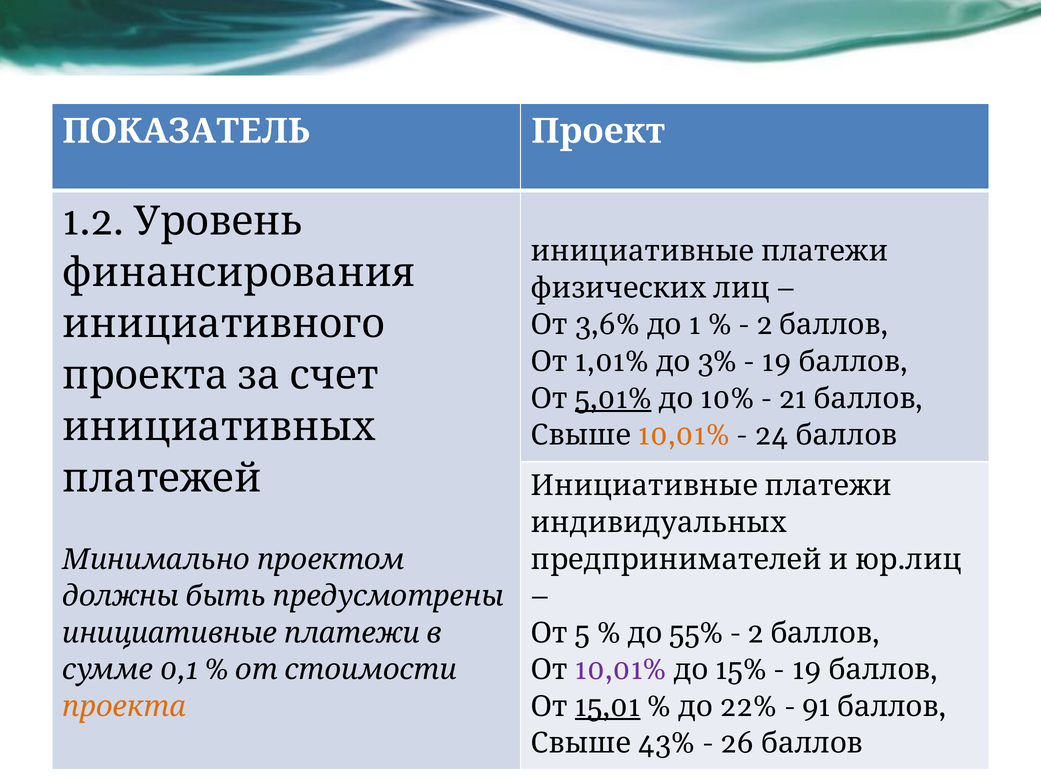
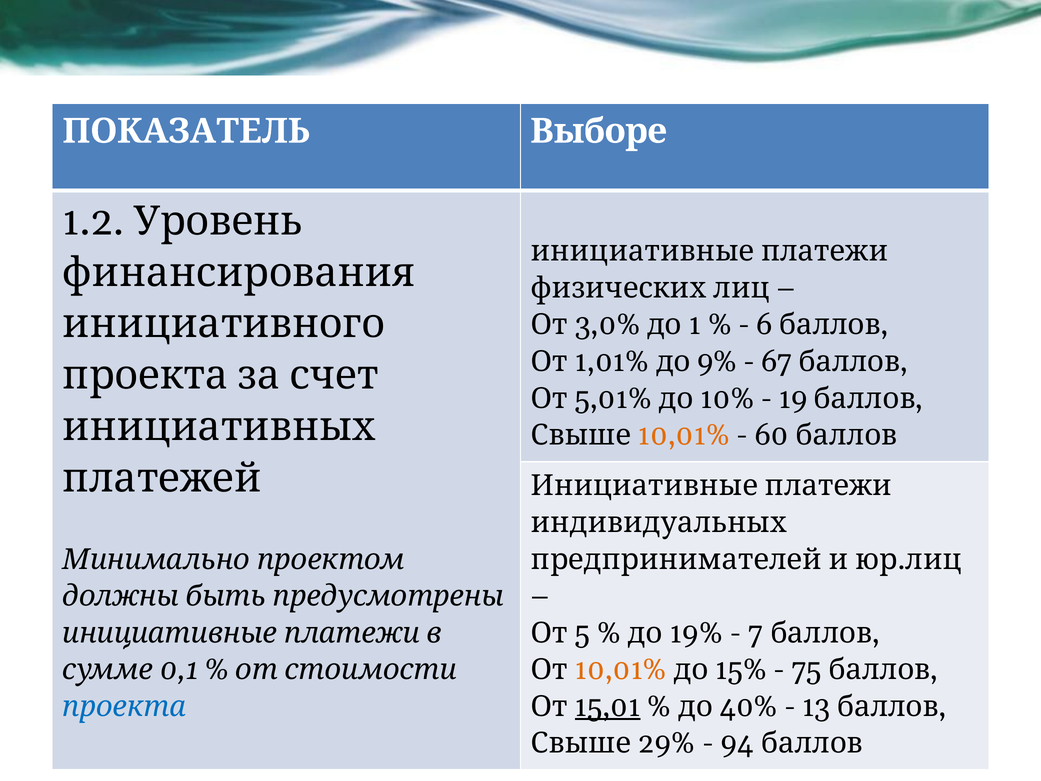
Проект: Проект -> Выборе (599, 131)
3,6%: 3,6% -> 3,0% (607, 325)
2: 2 -> 6 (765, 325)
3%: 3% -> 9% (717, 362)
19: 19 -> 67 (777, 362)
5,01% underline: present -> none (613, 398)
21: 21 -> 19 (793, 398)
24: 24 -> 60 (772, 435)
55%: 55% -> 19% (696, 633)
2: 2 -> 7 (756, 633)
10,01% colour: purple -> orange (621, 670)
19: 19 -> 75 (807, 670)
22%: 22% -> 40% (749, 706)
91: 91 -> 13 (816, 706)
проекта colour: orange -> blue (124, 706)
43%: 43% -> 29% (667, 743)
26: 26 -> 94 (737, 743)
